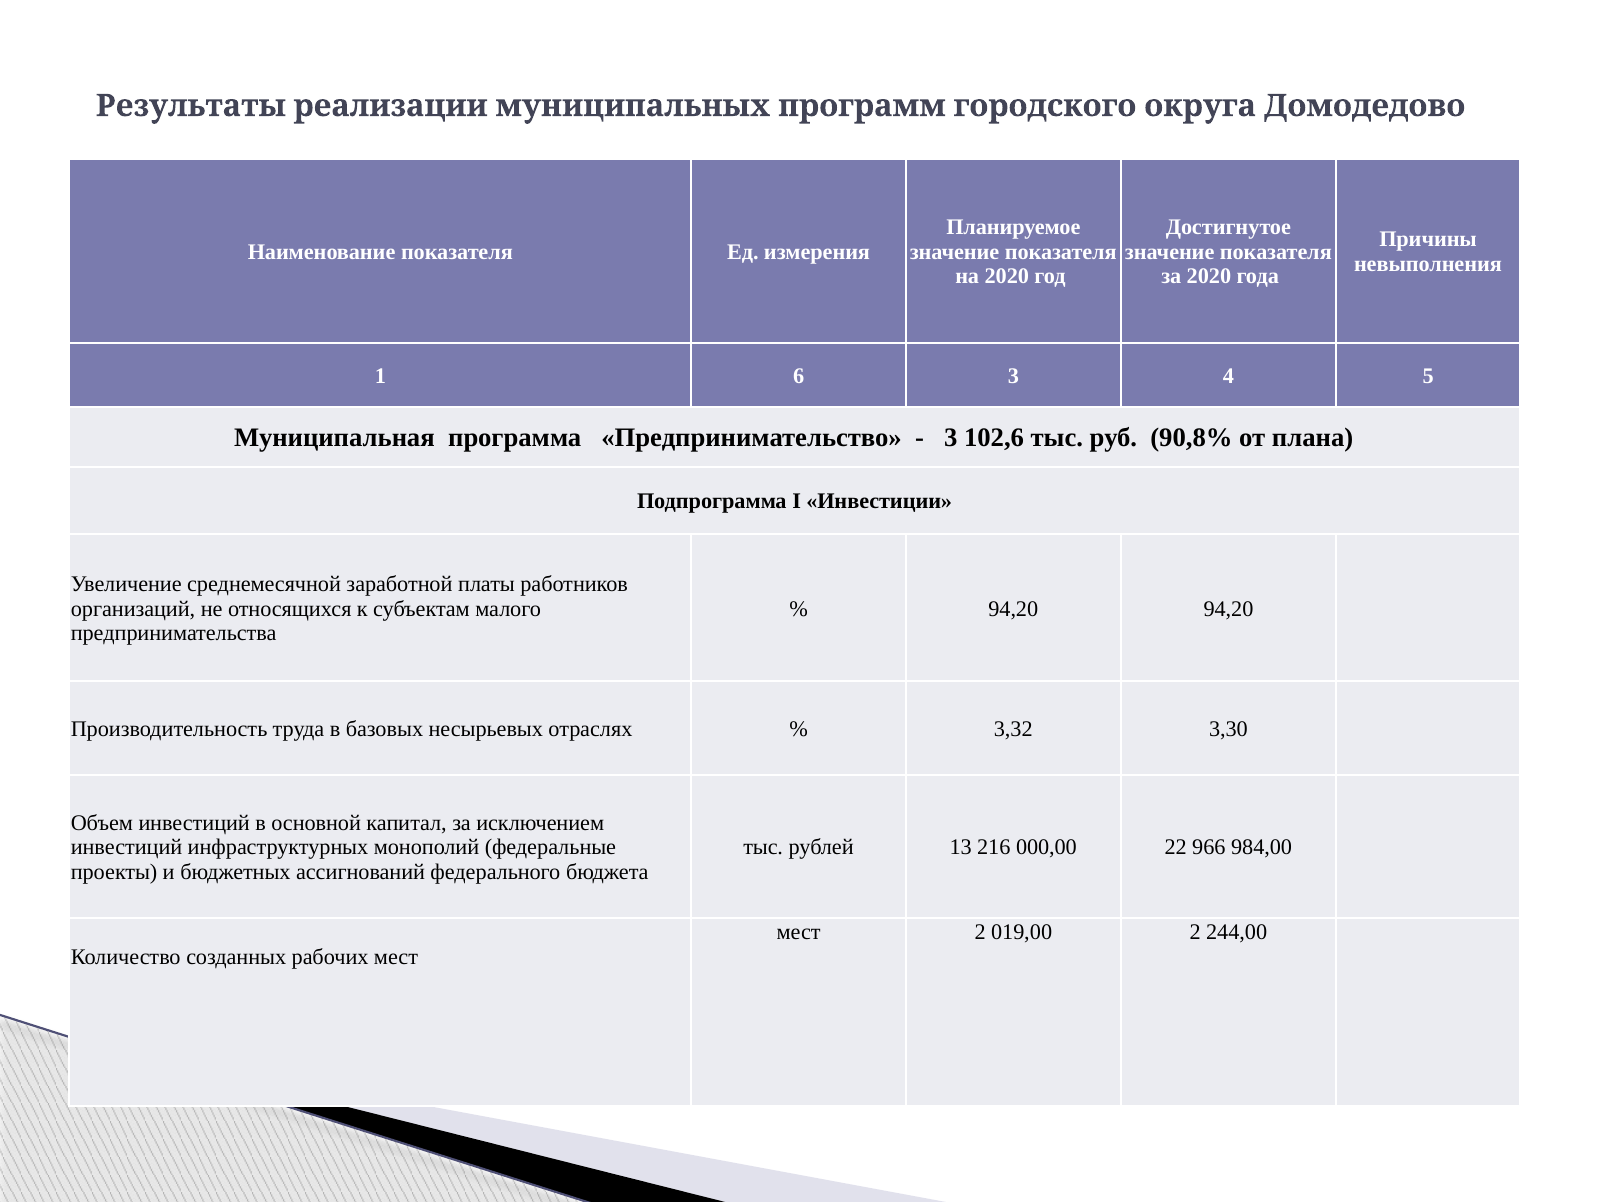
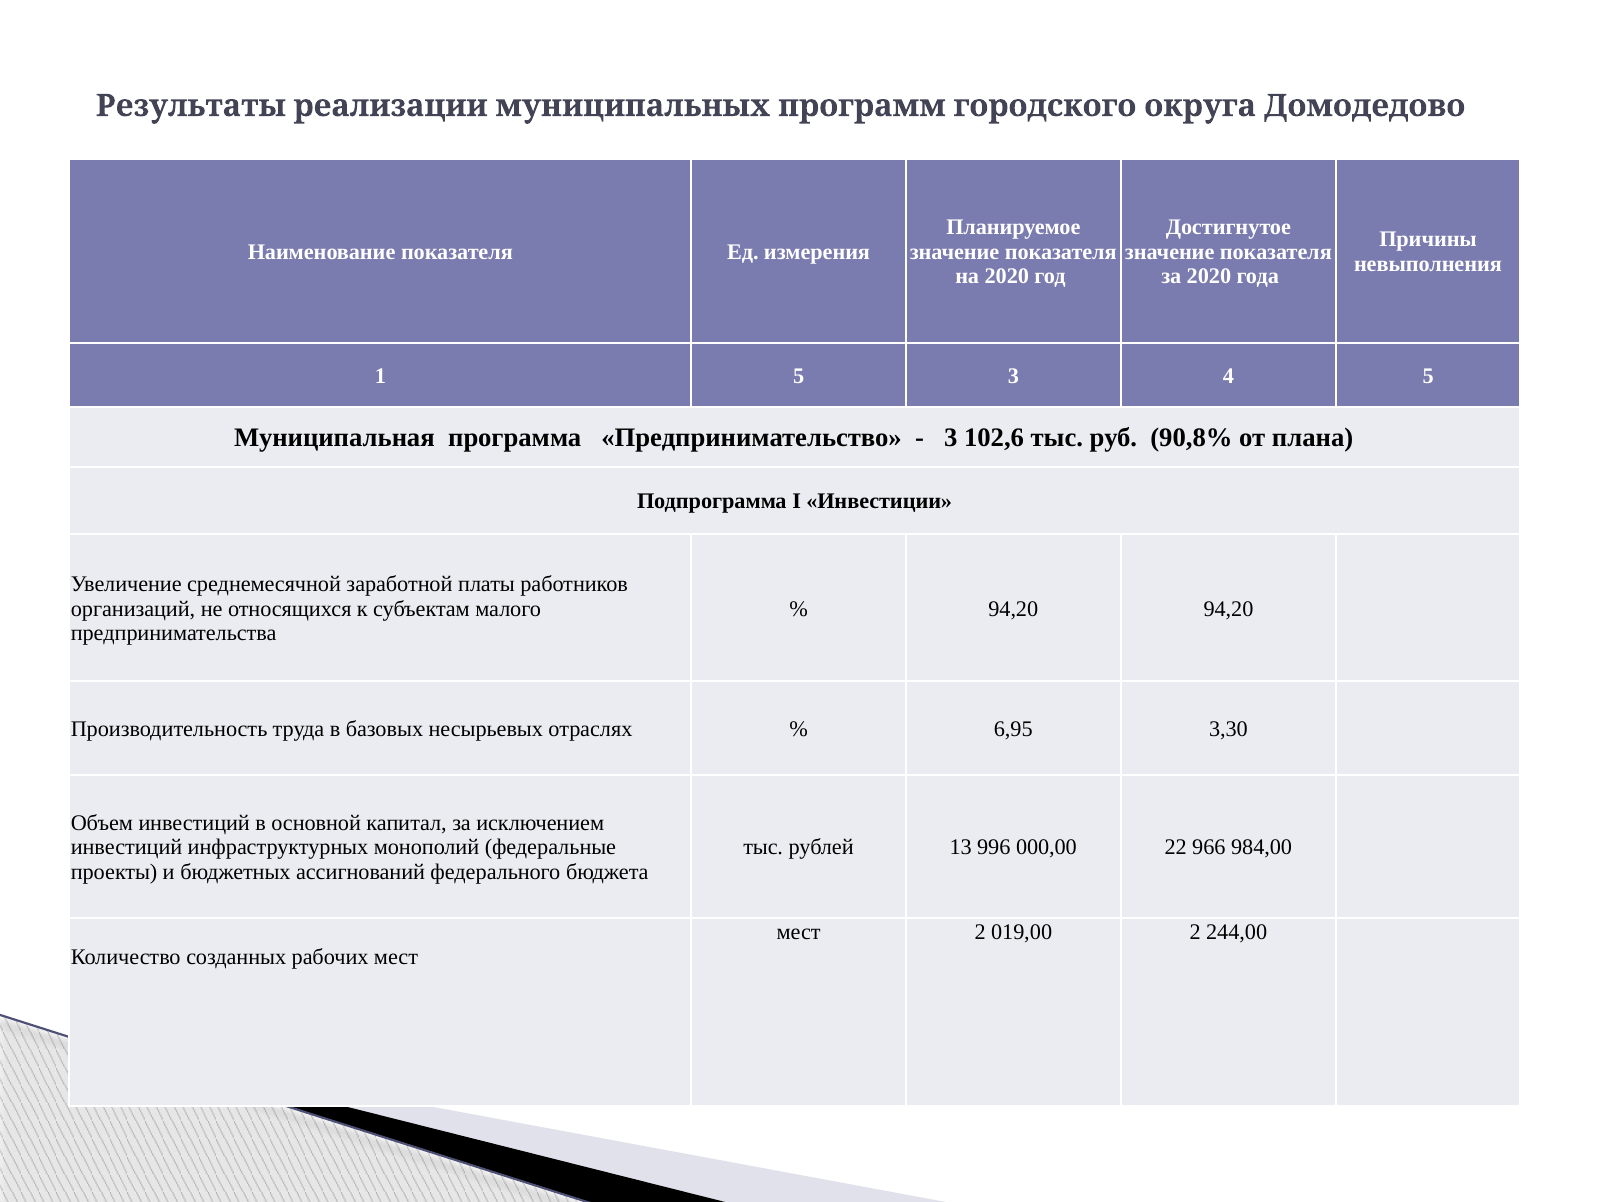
1 6: 6 -> 5 (799, 376)
3,32: 3,32 -> 6,95 (1013, 729)
216: 216 -> 996 (994, 847)
